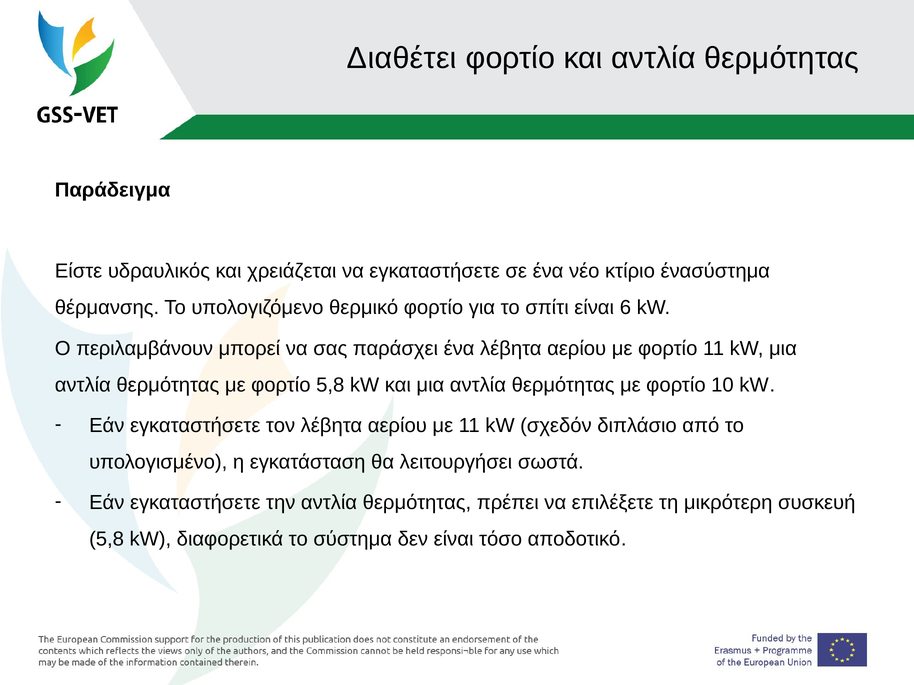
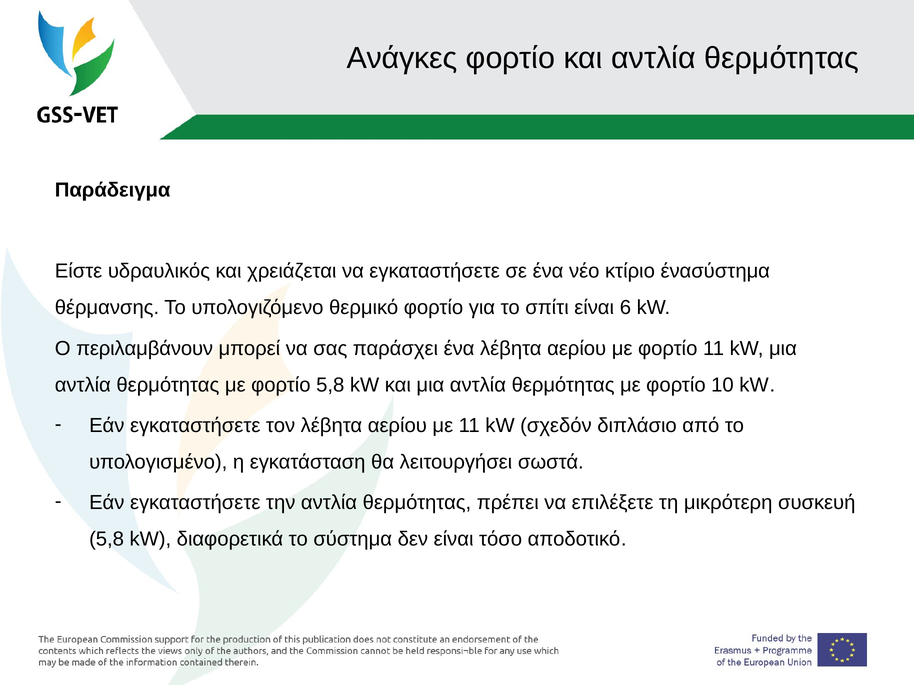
Διαθέτει: Διαθέτει -> Ανάγκες (402, 58)
